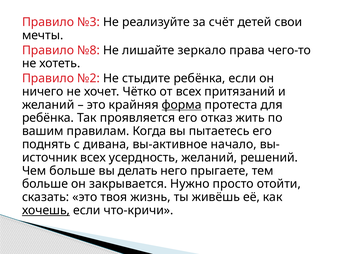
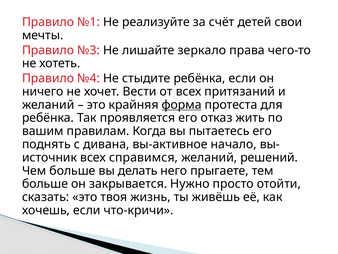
№3: №3 -> №1 (89, 22)
№8: №8 -> №3 (89, 50)
№2: №2 -> №4 (89, 78)
Чётко: Чётко -> Вести (140, 91)
усердность: усердность -> справимся (144, 157)
хочешь underline: present -> none (46, 210)
